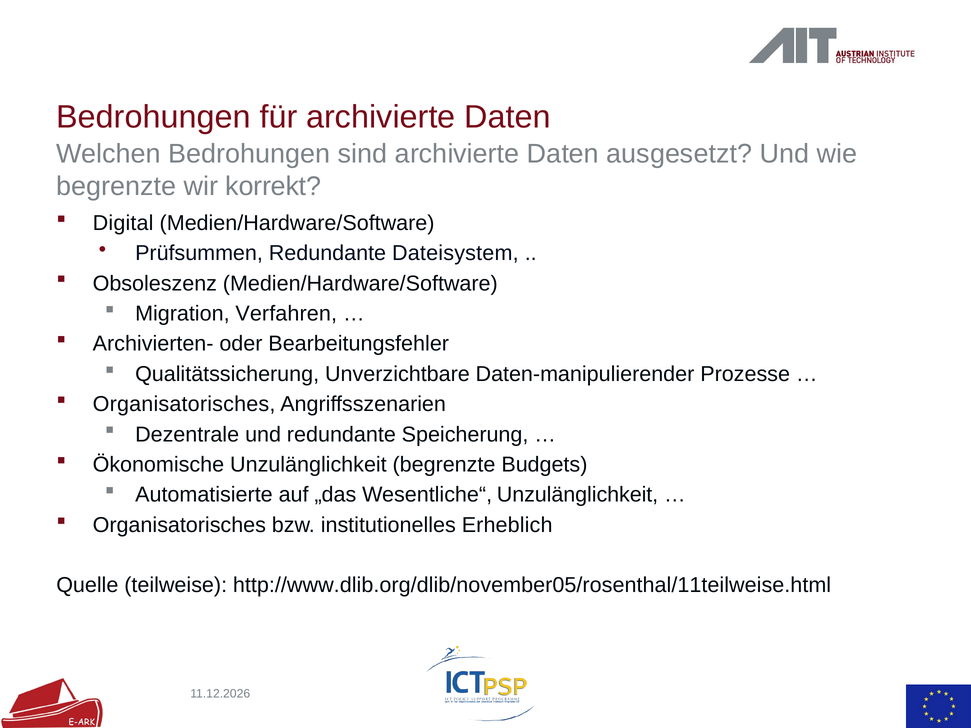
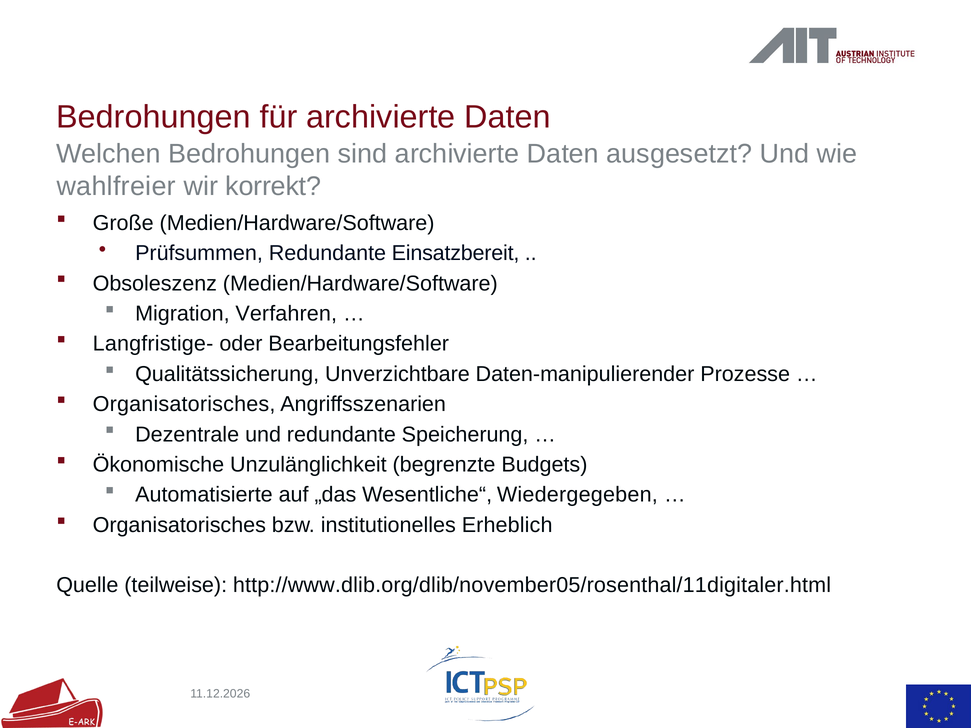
begrenzte: begrenzte -> wahlfreier (116, 186)
Digital: Digital -> Große (123, 223)
Dateisystem: Dateisystem -> Einsatzbereit (456, 253)
Archivierten-: Archivierten- -> Langfristige- (153, 344)
Wesentliche“ Unzulänglichkeit: Unzulänglichkeit -> Wiedergegeben (577, 495)
http://www.dlib.org/dlib/november05/rosenthal/11teilweise.html: http://www.dlib.org/dlib/november05/rosenthal/11teilweise.html -> http://www.dlib.org/dlib/november05/rosenthal/11digitaler.html (532, 586)
